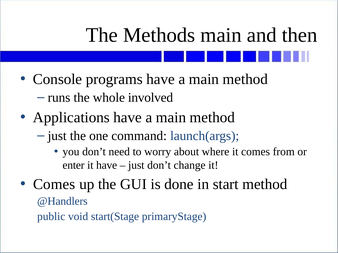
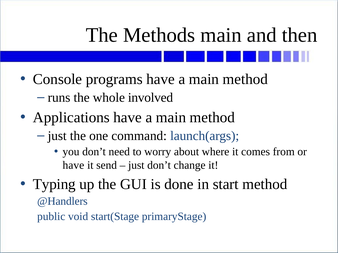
enter: enter -> have (73, 166)
it have: have -> send (107, 166)
Comes: Comes -> Typing (54, 185)
